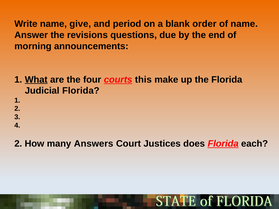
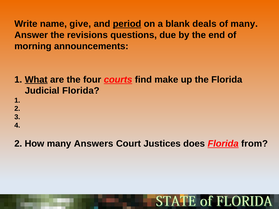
period underline: none -> present (127, 24)
order: order -> deals (204, 24)
of name: name -> many (244, 24)
this: this -> find (143, 80)
each: each -> from (255, 144)
